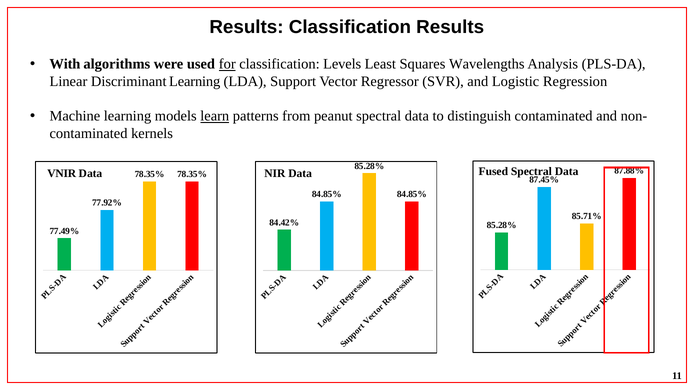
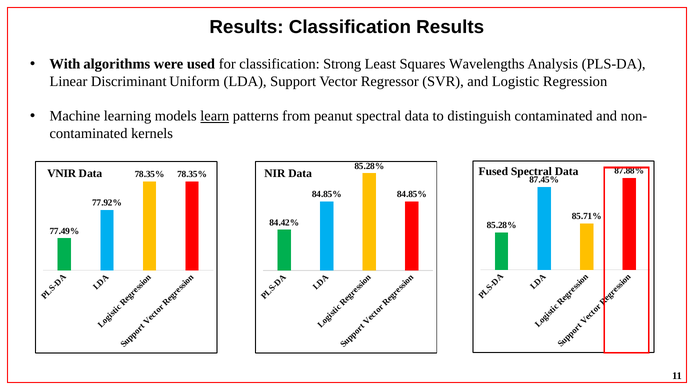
for underline: present -> none (227, 64)
Levels: Levels -> Strong (342, 64)
Discriminant Learning: Learning -> Uniform (195, 82)
